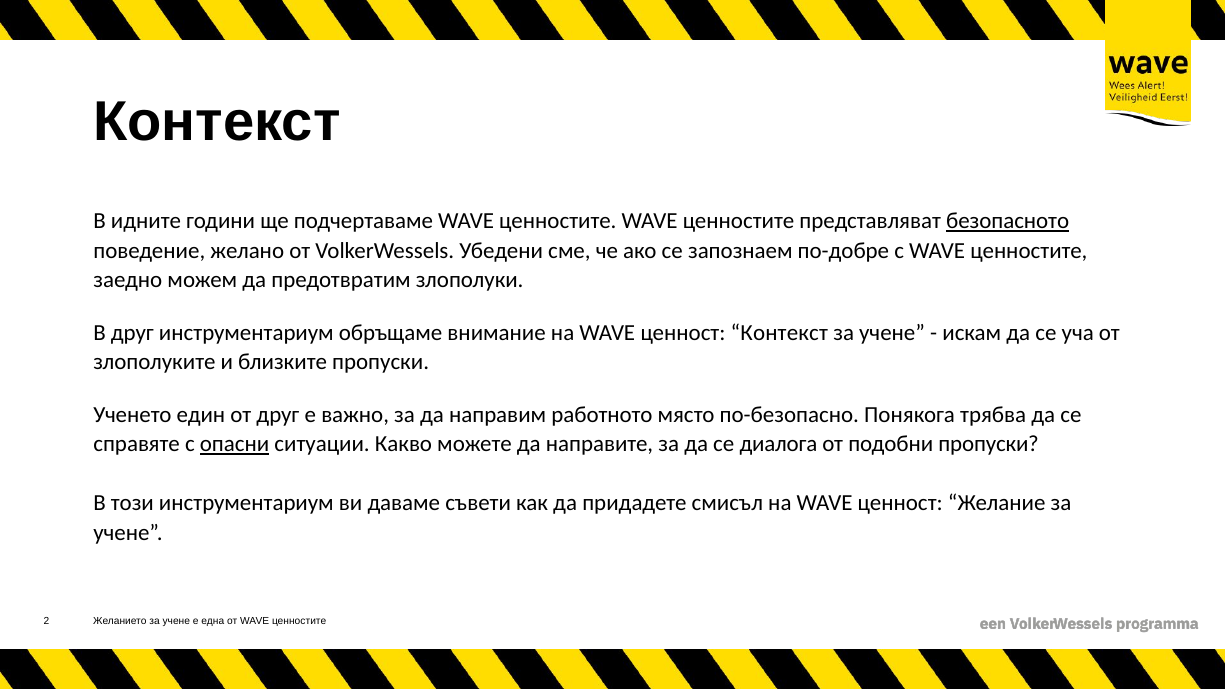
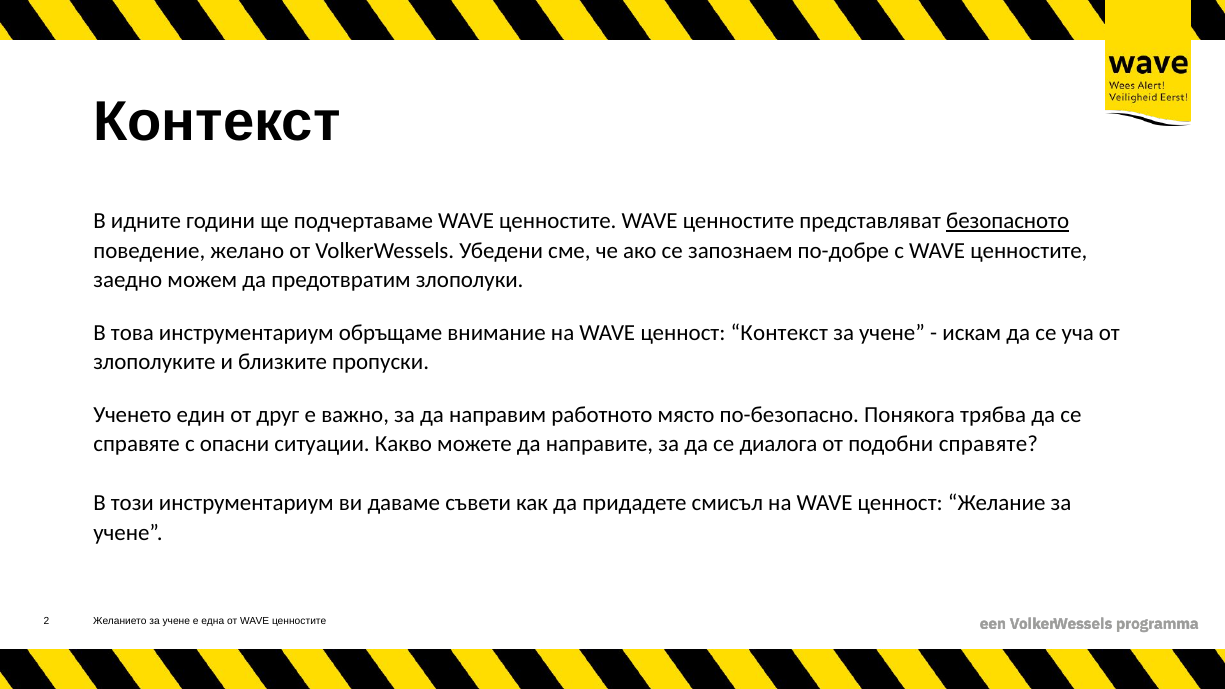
В друг: друг -> това (132, 333)
опасни underline: present -> none (235, 444)
подобни пропуски: пропуски -> справяте (988, 444)
